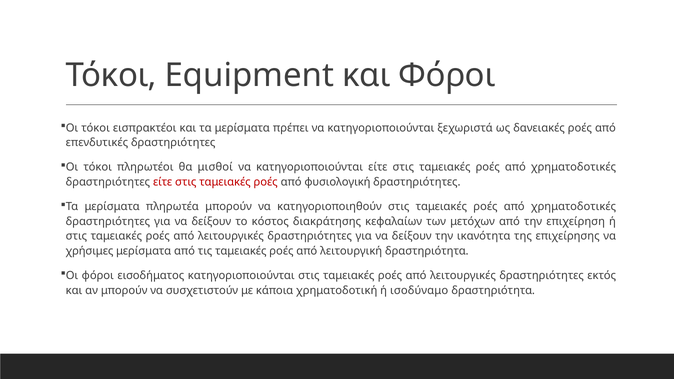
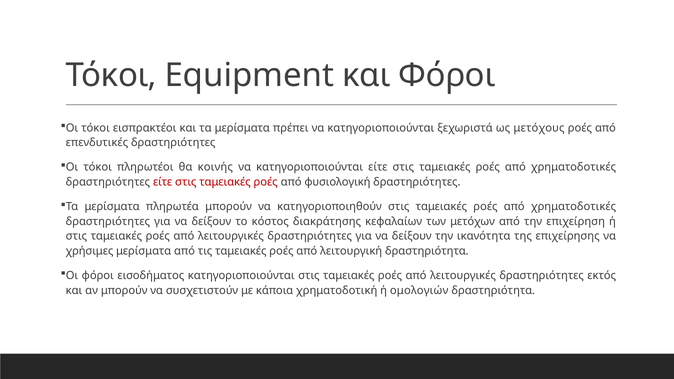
δανειακές: δανειακές -> μετόχους (539, 128)
μισθοί: μισθοί -> κοινής (215, 167)
ισοδύναμο: ισοδύναμο -> ομολογιών (419, 290)
